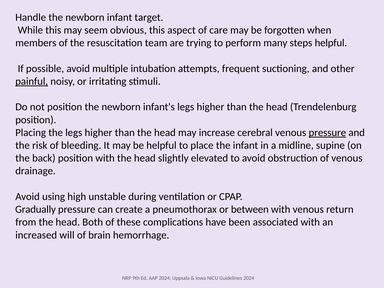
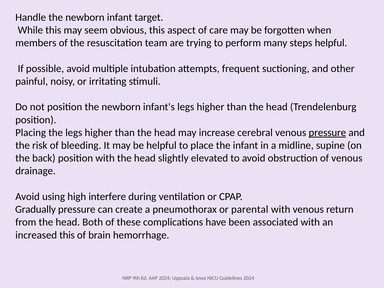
painful underline: present -> none (32, 81)
unstable: unstable -> interfere (107, 197)
between: between -> parental (250, 209)
increased will: will -> this (67, 235)
